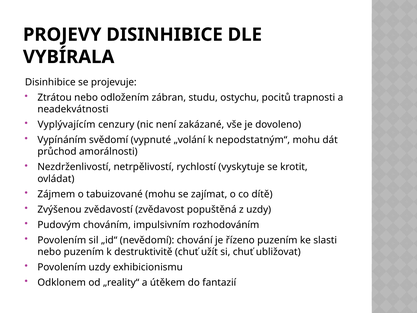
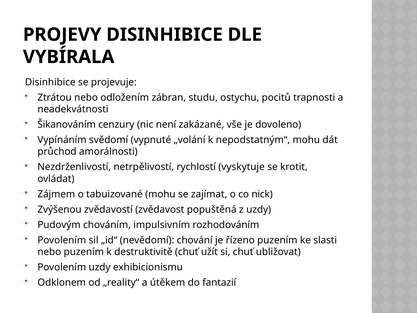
Vyplývajícím: Vyplývajícím -> Šikanováním (67, 124)
dítě: dítě -> nick (262, 194)
